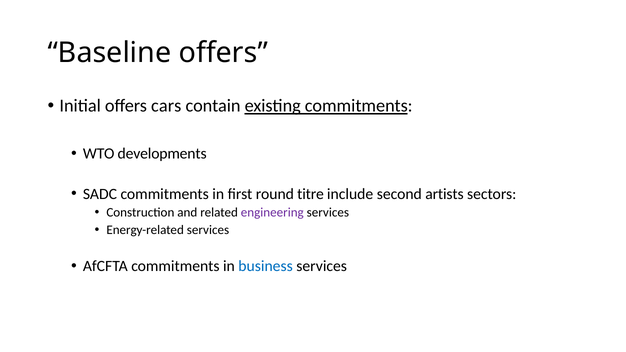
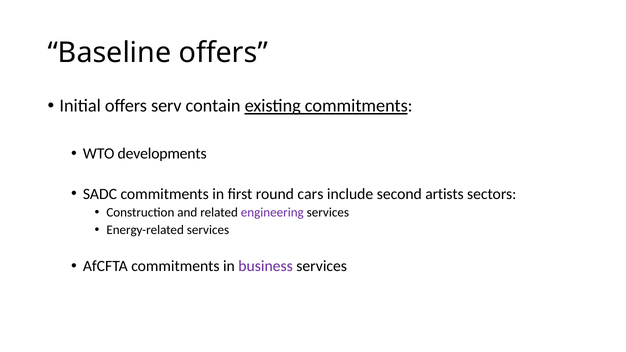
cars: cars -> serv (166, 106)
titre: titre -> cars (310, 194)
business colour: blue -> purple (266, 266)
